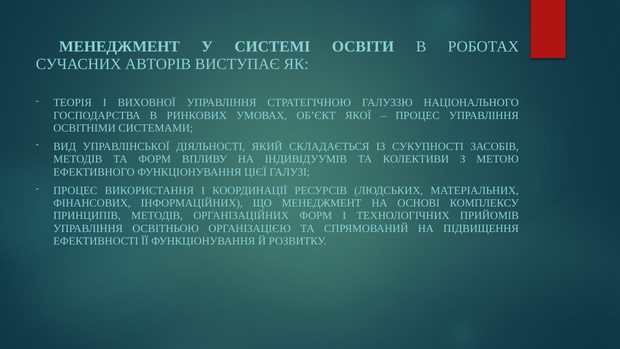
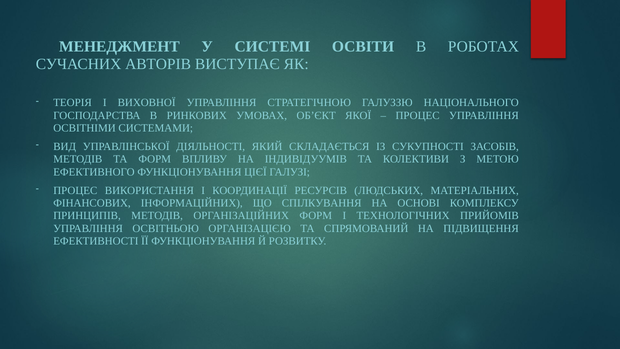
ЩО МЕНЕДЖМЕНТ: МЕНЕДЖМЕНТ -> СПІЛКУВАННЯ (322, 203)
